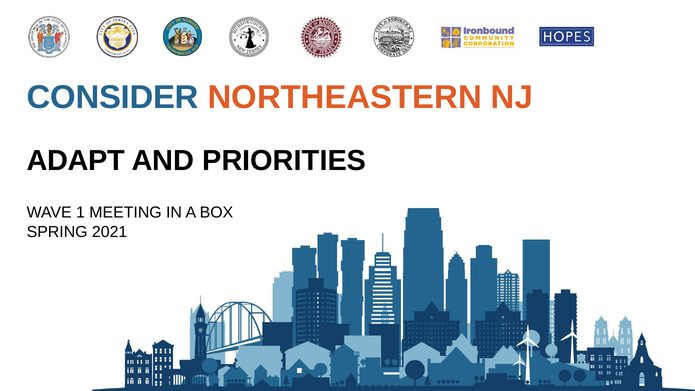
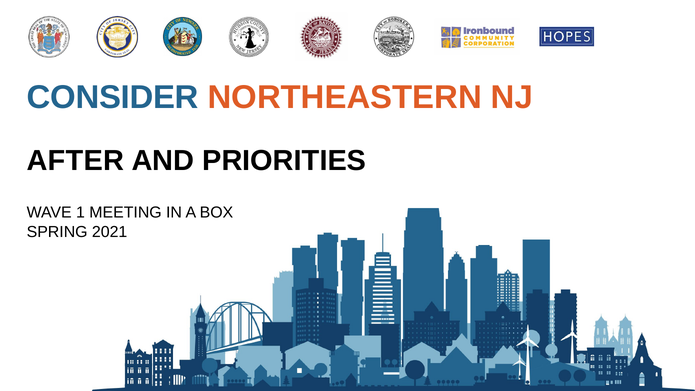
ADAPT: ADAPT -> AFTER (76, 161)
